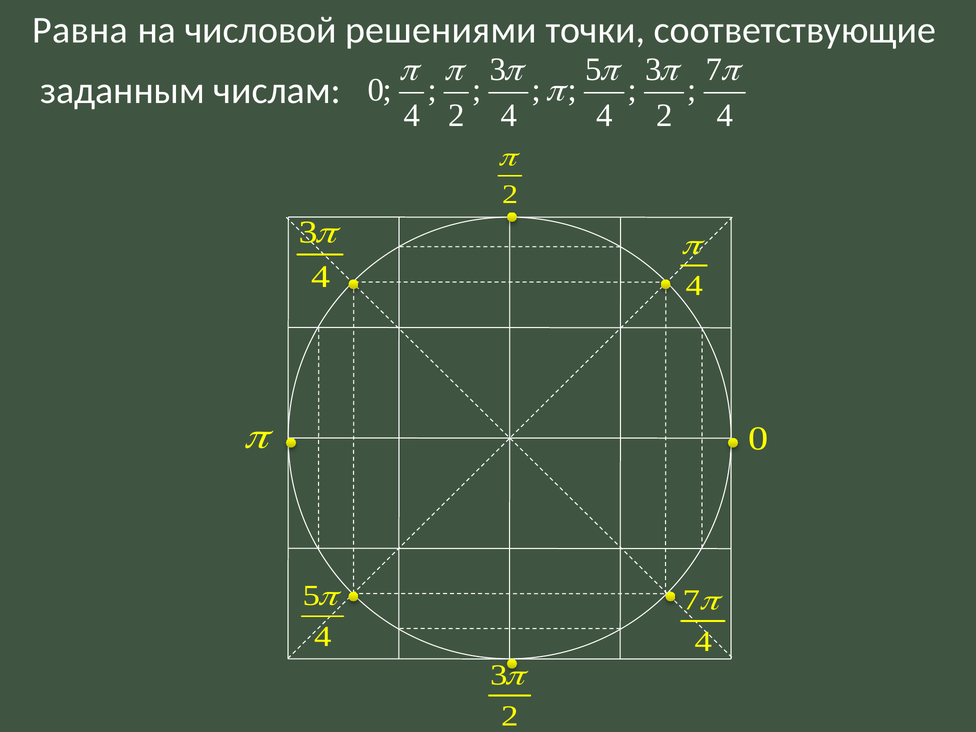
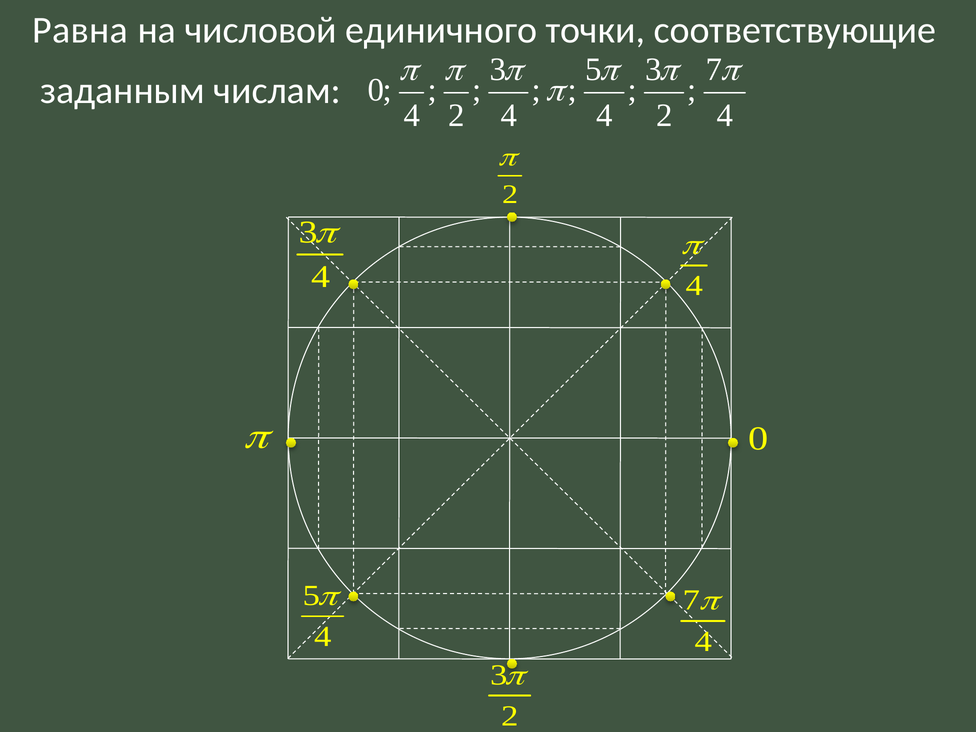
решениями: решениями -> единичного (441, 30)
